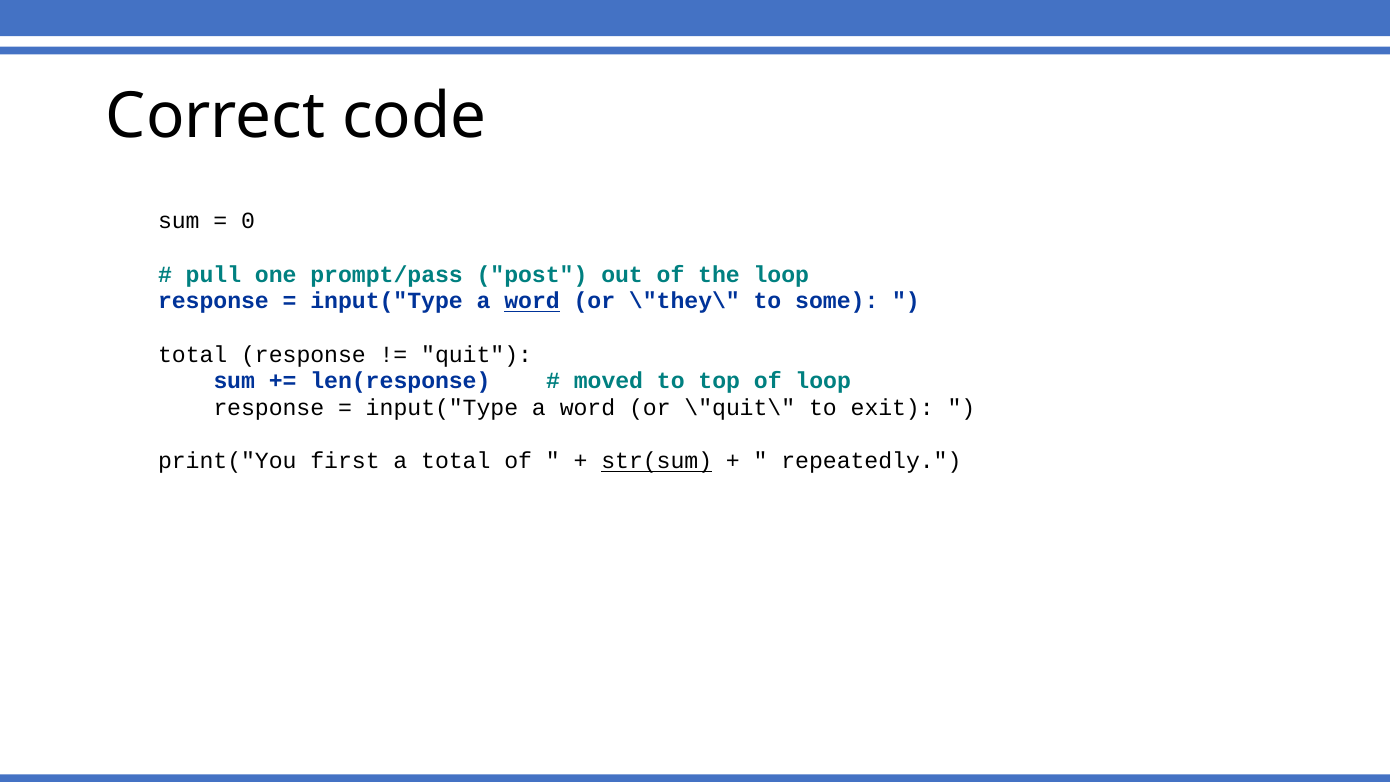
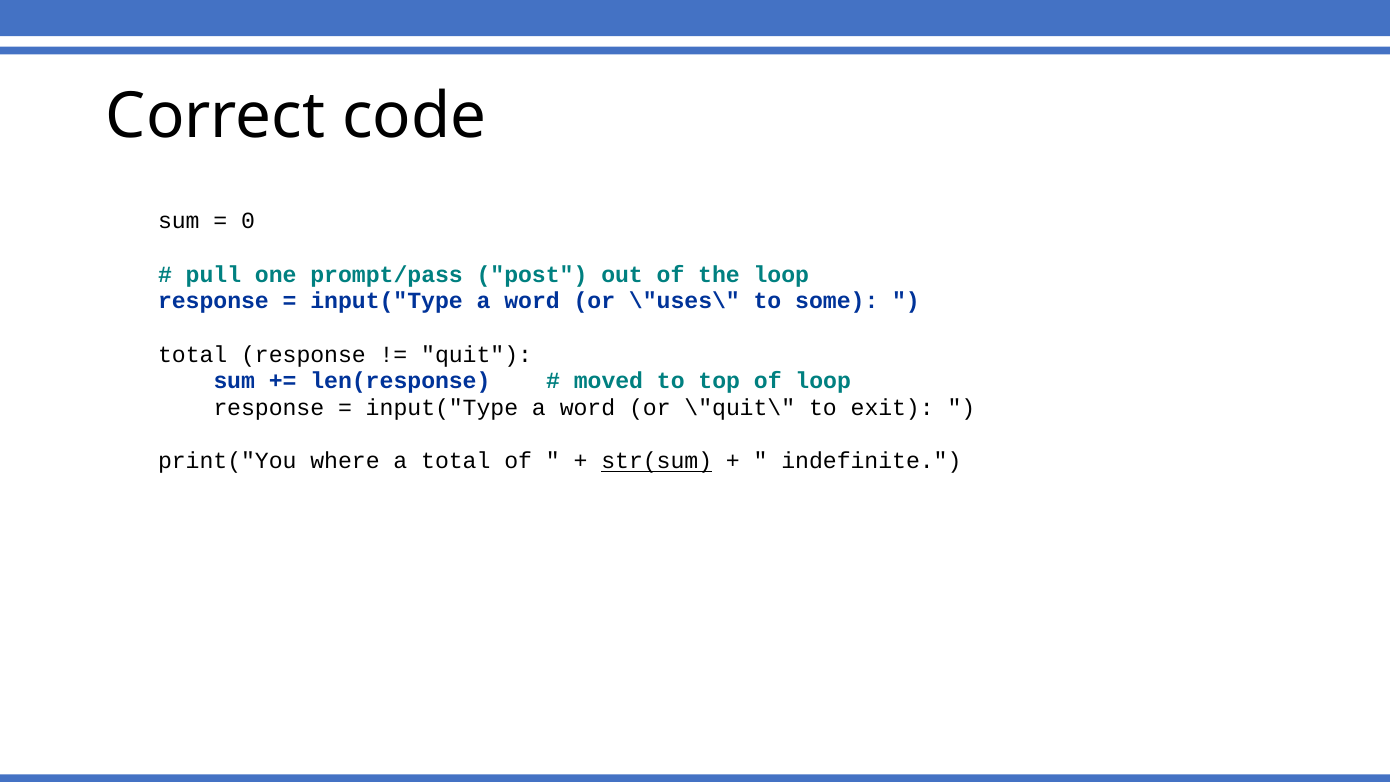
word underline: present -> none (532, 301)
\"they\: \"they\ -> \"uses\ (684, 301)
first: first -> where (345, 461)
repeatedly: repeatedly -> indefinite (871, 461)
